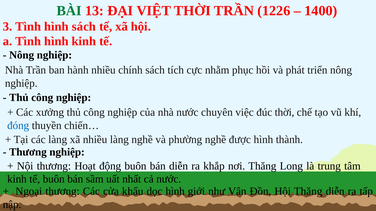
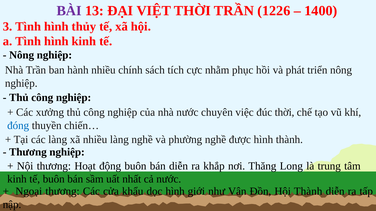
BÀI colour: green -> purple (69, 11)
hình sách: sách -> thủy (84, 26)
Hội Thăng: Thăng -> Thành (308, 192)
